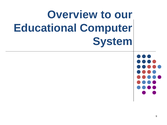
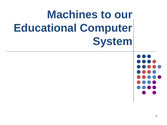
Overview: Overview -> Machines (72, 15)
